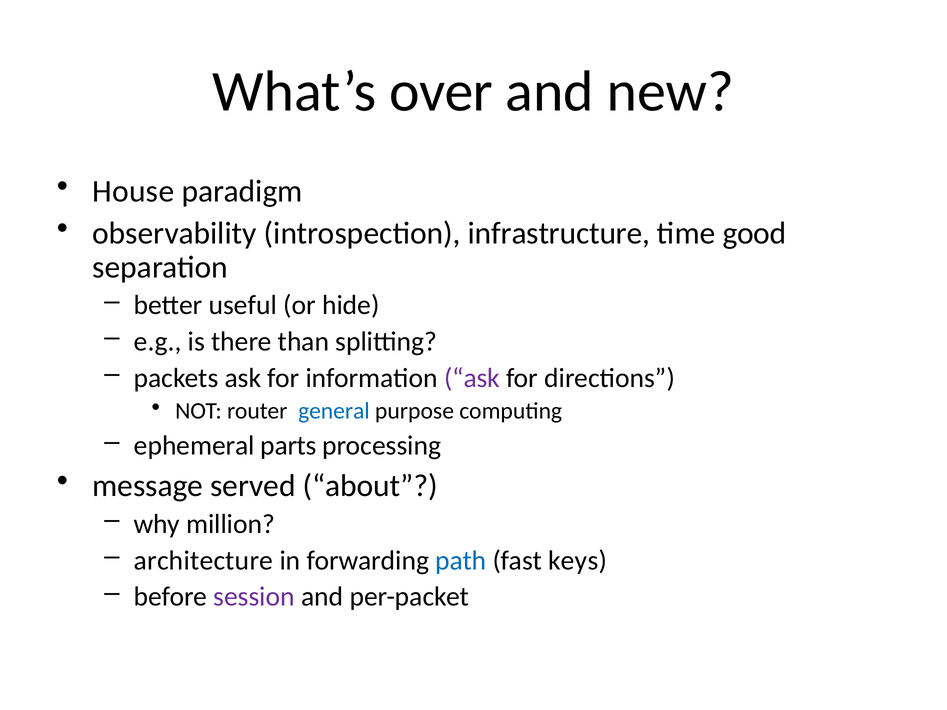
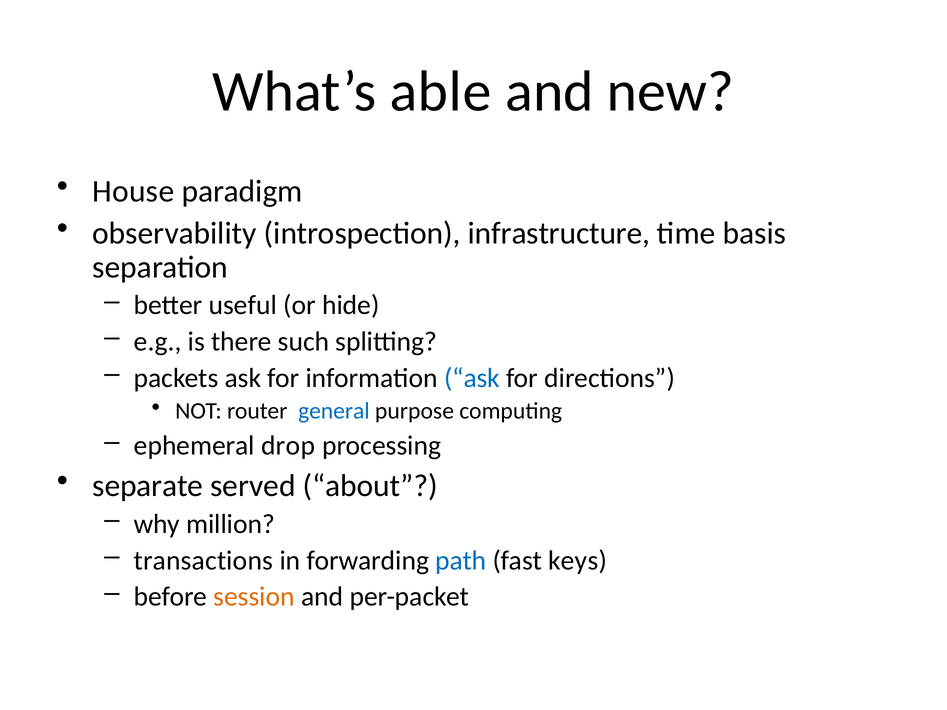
over: over -> able (441, 92)
good: good -> basis (754, 233)
than: than -> such (303, 342)
ask colour: purple -> blue (472, 378)
parts: parts -> drop (288, 446)
message: message -> separate (148, 486)
architecture: architecture -> transactions (203, 561)
session colour: purple -> orange (254, 597)
